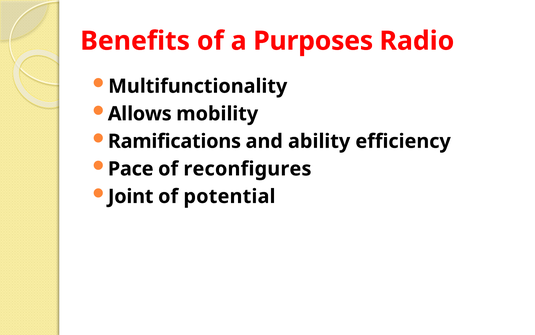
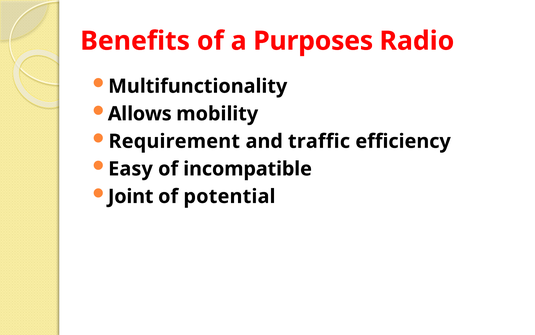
Ramifications: Ramifications -> Requirement (174, 141)
ability: ability -> traffic (319, 141)
Pace: Pace -> Easy (131, 169)
reconfigures: reconfigures -> incompatible (248, 169)
